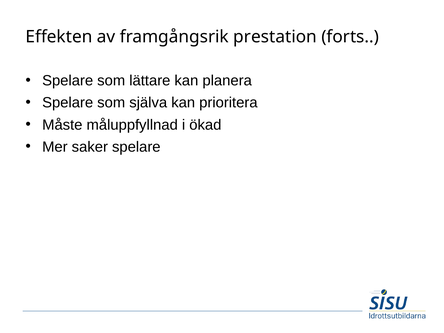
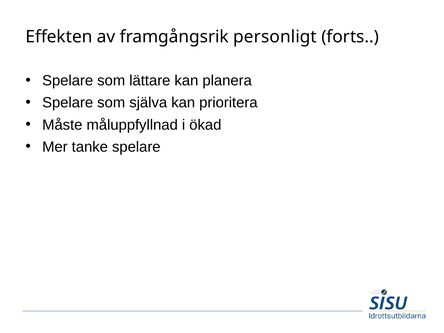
prestation: prestation -> personligt (275, 37)
saker: saker -> tanke (90, 147)
